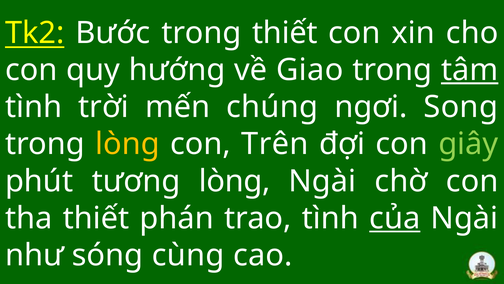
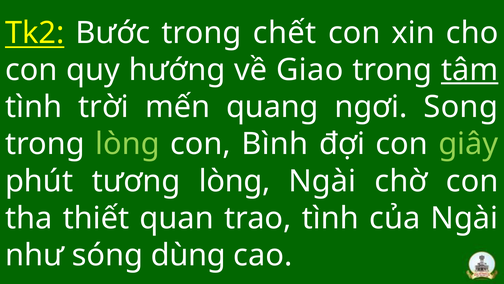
trong thiết: thiết -> chết (285, 33)
chúng: chúng -> quang (272, 107)
lòng colour: yellow -> light green (127, 144)
Trên: Trên -> Bình (275, 144)
phán: phán -> quan (177, 218)
của underline: present -> none (395, 218)
cùng: cùng -> dùng (188, 255)
